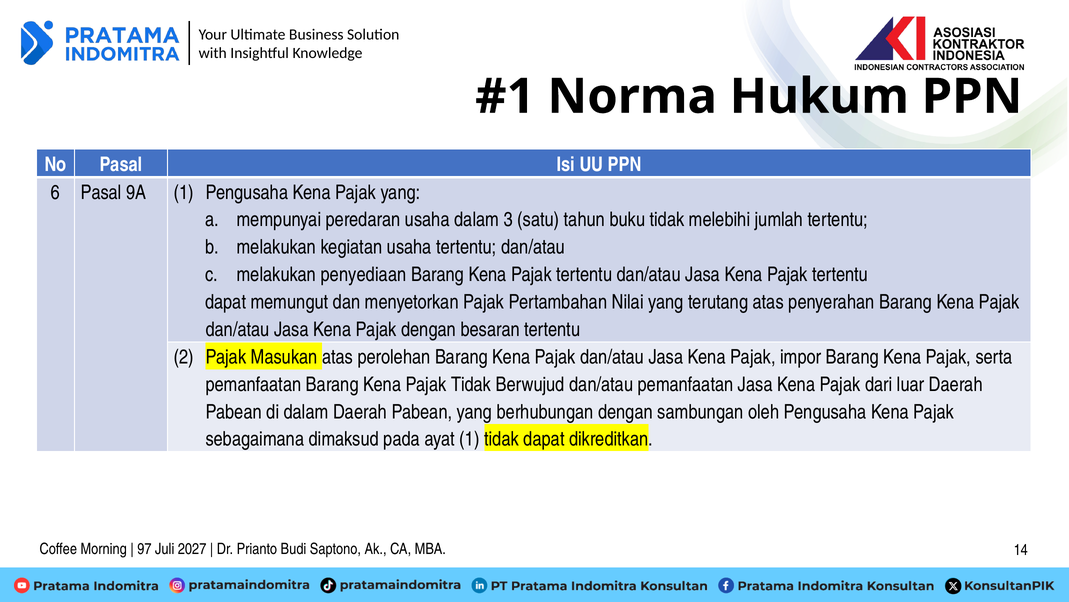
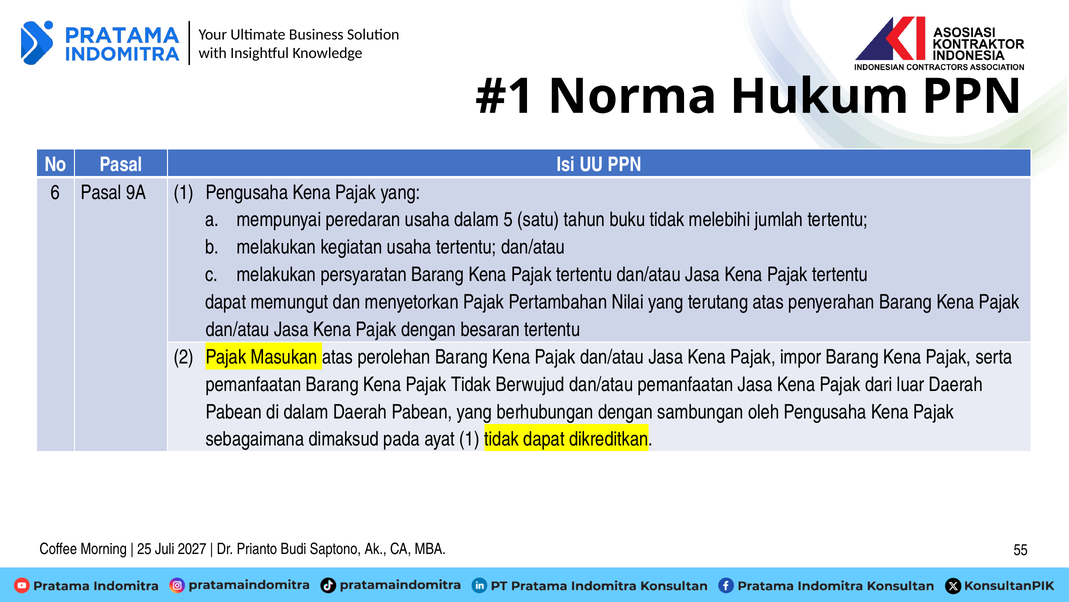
3: 3 -> 5 (508, 220)
penyediaan: penyediaan -> persyaratan (364, 274)
97: 97 -> 25 (144, 548)
14: 14 -> 55 (1021, 549)
